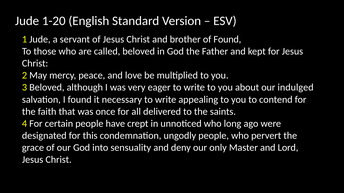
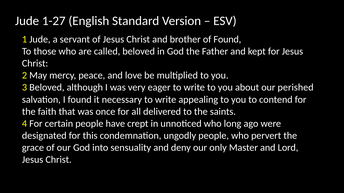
1-20: 1-20 -> 1-27 (54, 21)
indulged: indulged -> perished (296, 88)
